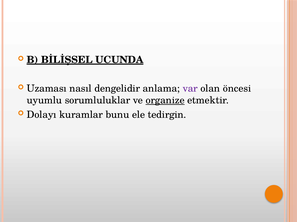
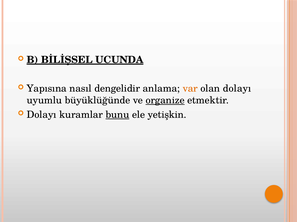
Uzaması: Uzaması -> Yapısına (47, 89)
var colour: purple -> orange (190, 89)
olan öncesi: öncesi -> dolayı (237, 89)
sorumluluklar: sorumluluklar -> büyüklüğünde (98, 101)
bunu underline: none -> present (117, 115)
tedirgin: tedirgin -> yetişkin (167, 115)
